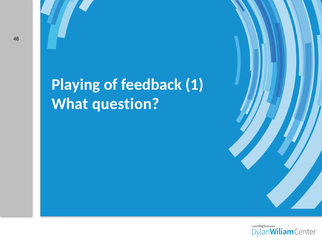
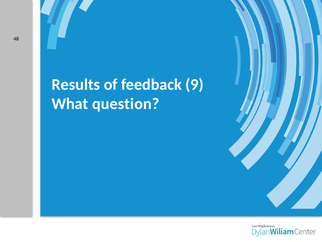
Playing: Playing -> Results (76, 84)
1: 1 -> 9 (194, 84)
